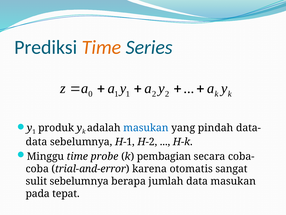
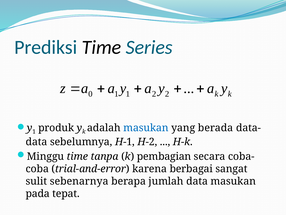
Time colour: orange -> black (101, 47)
pindah: pindah -> berada (216, 127)
probe: probe -> tanpa (105, 156)
otomatis: otomatis -> berbagai (191, 168)
sulit sebelumnya: sebelumnya -> sebenarnya (79, 181)
